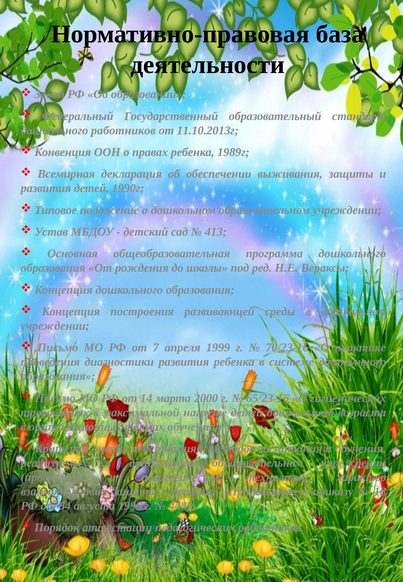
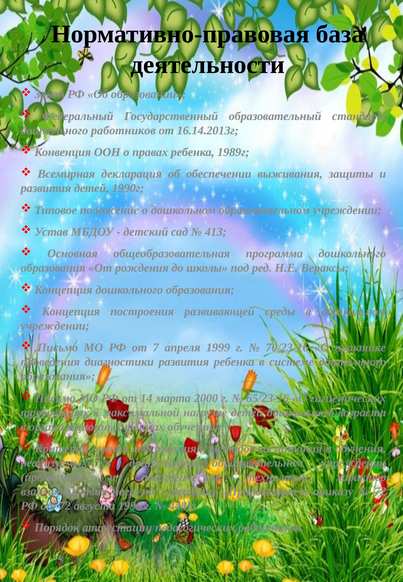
11.10.2013г: 11.10.2013г -> 16.14.2013г (208, 131)
требованиях underline: none -> present (55, 413)
взаимодействия защиты: защиты -> нагрузке (134, 492)
18: 18 -> 72 (380, 492)
от 84: 84 -> 72 (65, 506)
